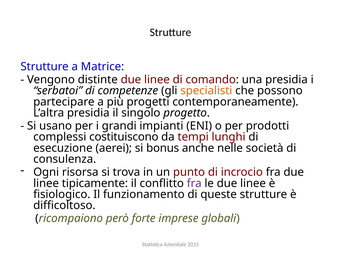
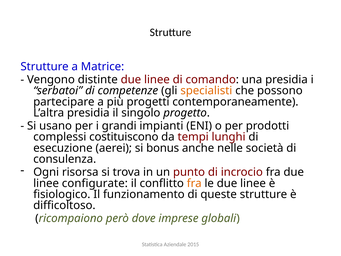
tipicamente: tipicamente -> configurate (95, 183)
fra colour: purple -> orange (194, 183)
forte: forte -> dove (144, 218)
